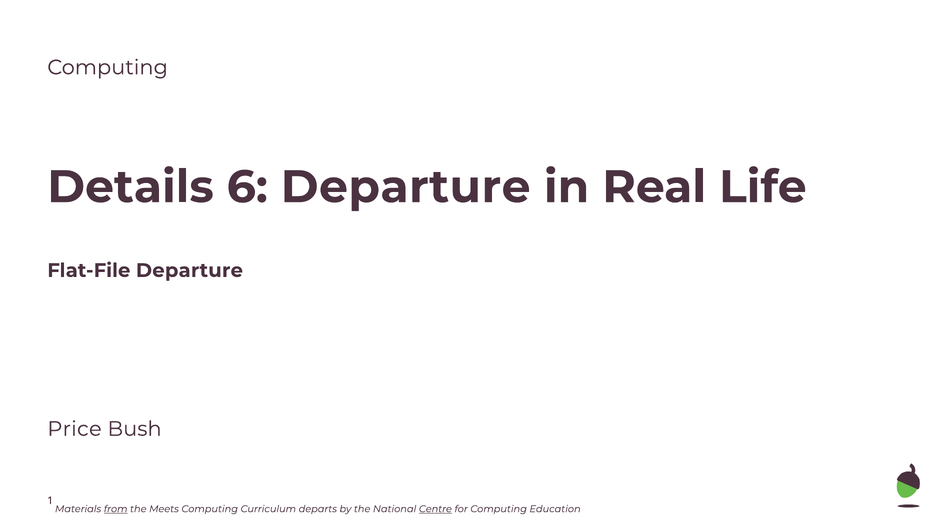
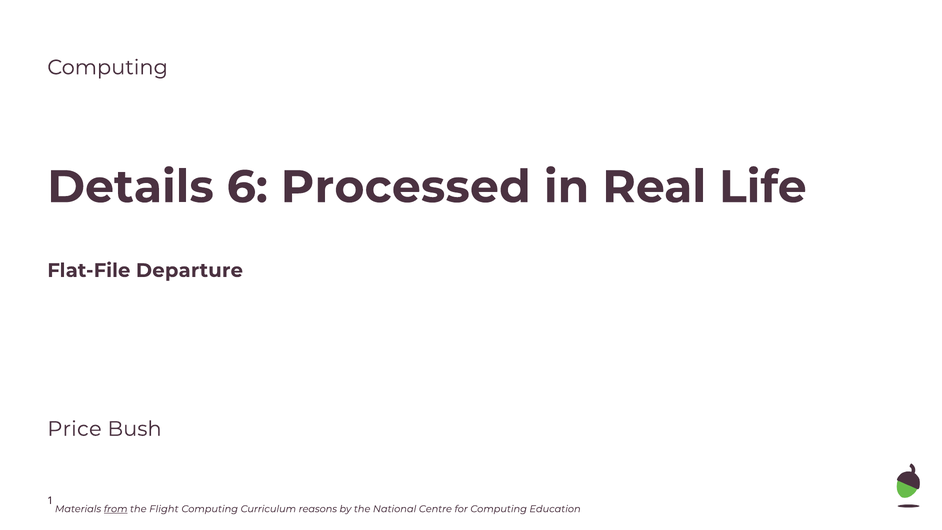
6 Departure: Departure -> Processed (406, 187)
Meets: Meets -> Flight (164, 509)
departs: departs -> reasons (318, 509)
Centre underline: present -> none (435, 509)
